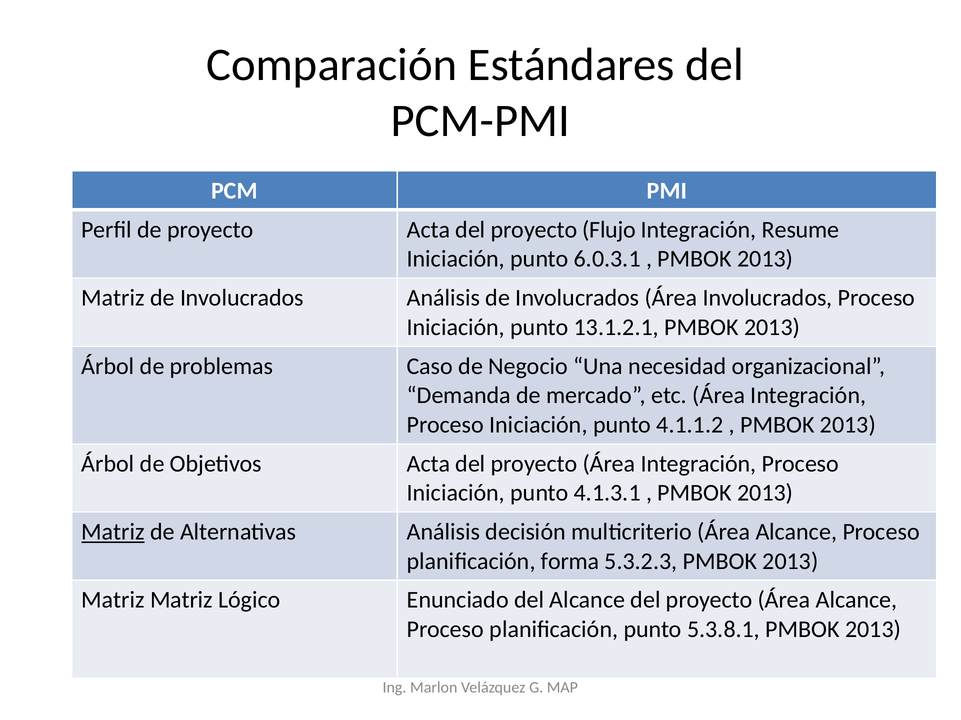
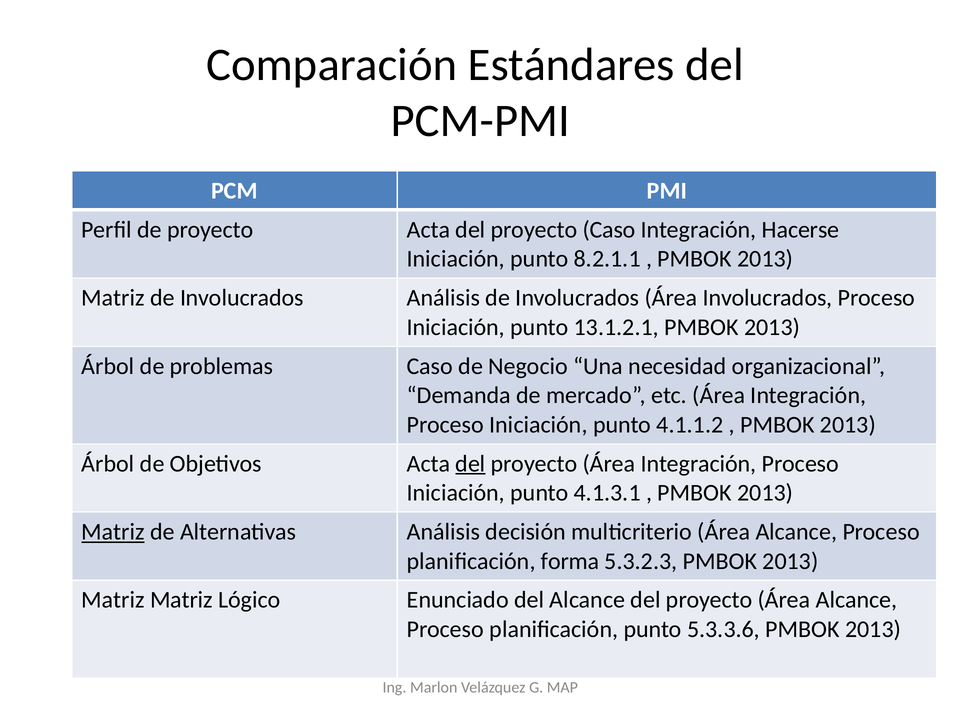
proyecto Flujo: Flujo -> Caso (609, 230)
Resume: Resume -> Hacerse (801, 230)
6.0.3.1: 6.0.3.1 -> 8.2.1.1 (607, 259)
del underline: none -> present (470, 464)
5.3.8.1: 5.3.8.1 -> 5.3.3.6 (723, 630)
